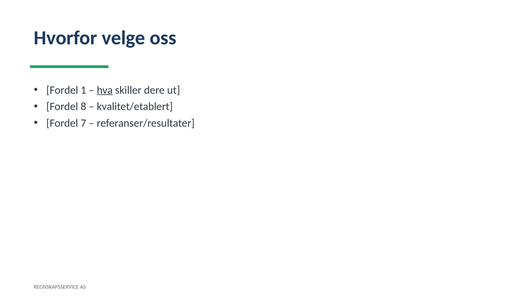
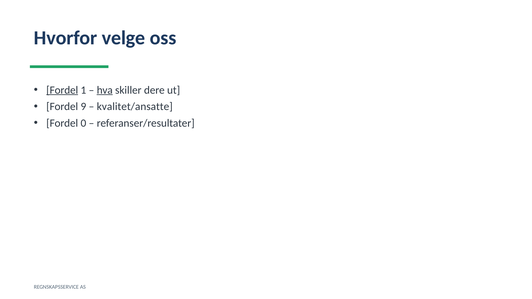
Fordel underline: none -> present (62, 90)
8: 8 -> 9 (83, 107)
kvalitet/etablert: kvalitet/etablert -> kvalitet/ansatte (135, 107)
7: 7 -> 0 (83, 123)
